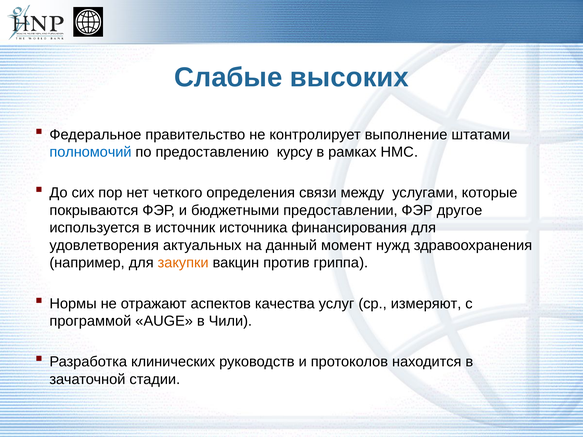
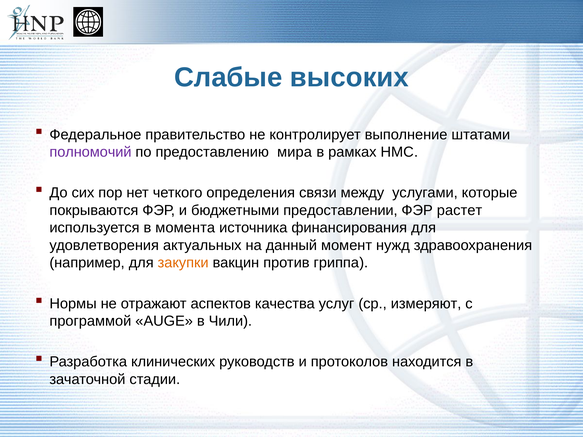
полномочий colour: blue -> purple (90, 152)
курсу: курсу -> мира (295, 152)
другое: другое -> растет (460, 210)
источник: источник -> момента (185, 228)
